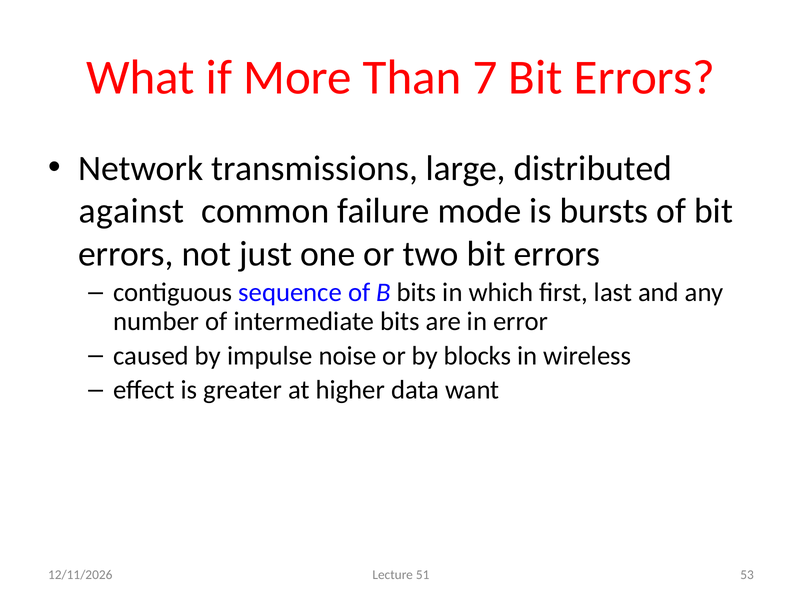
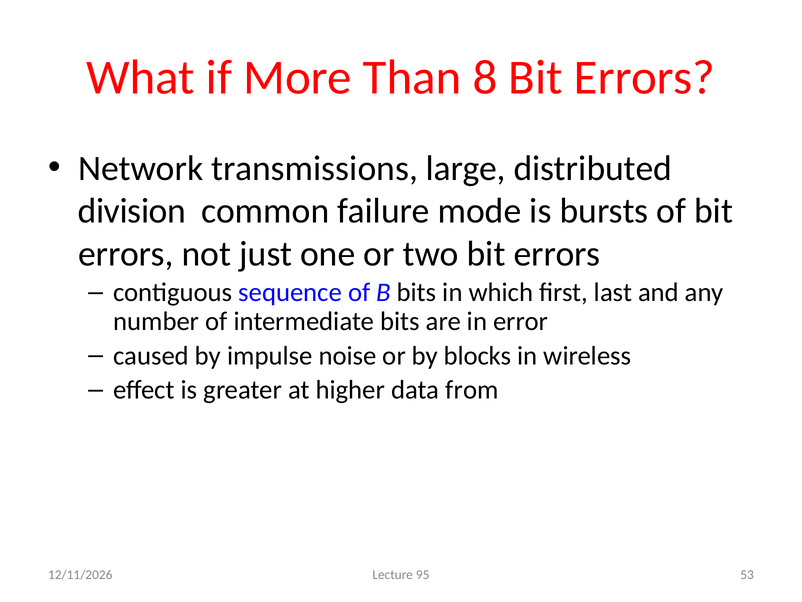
7: 7 -> 8 (485, 78)
against: against -> division (132, 211)
want: want -> from (472, 390)
51: 51 -> 95 (423, 574)
